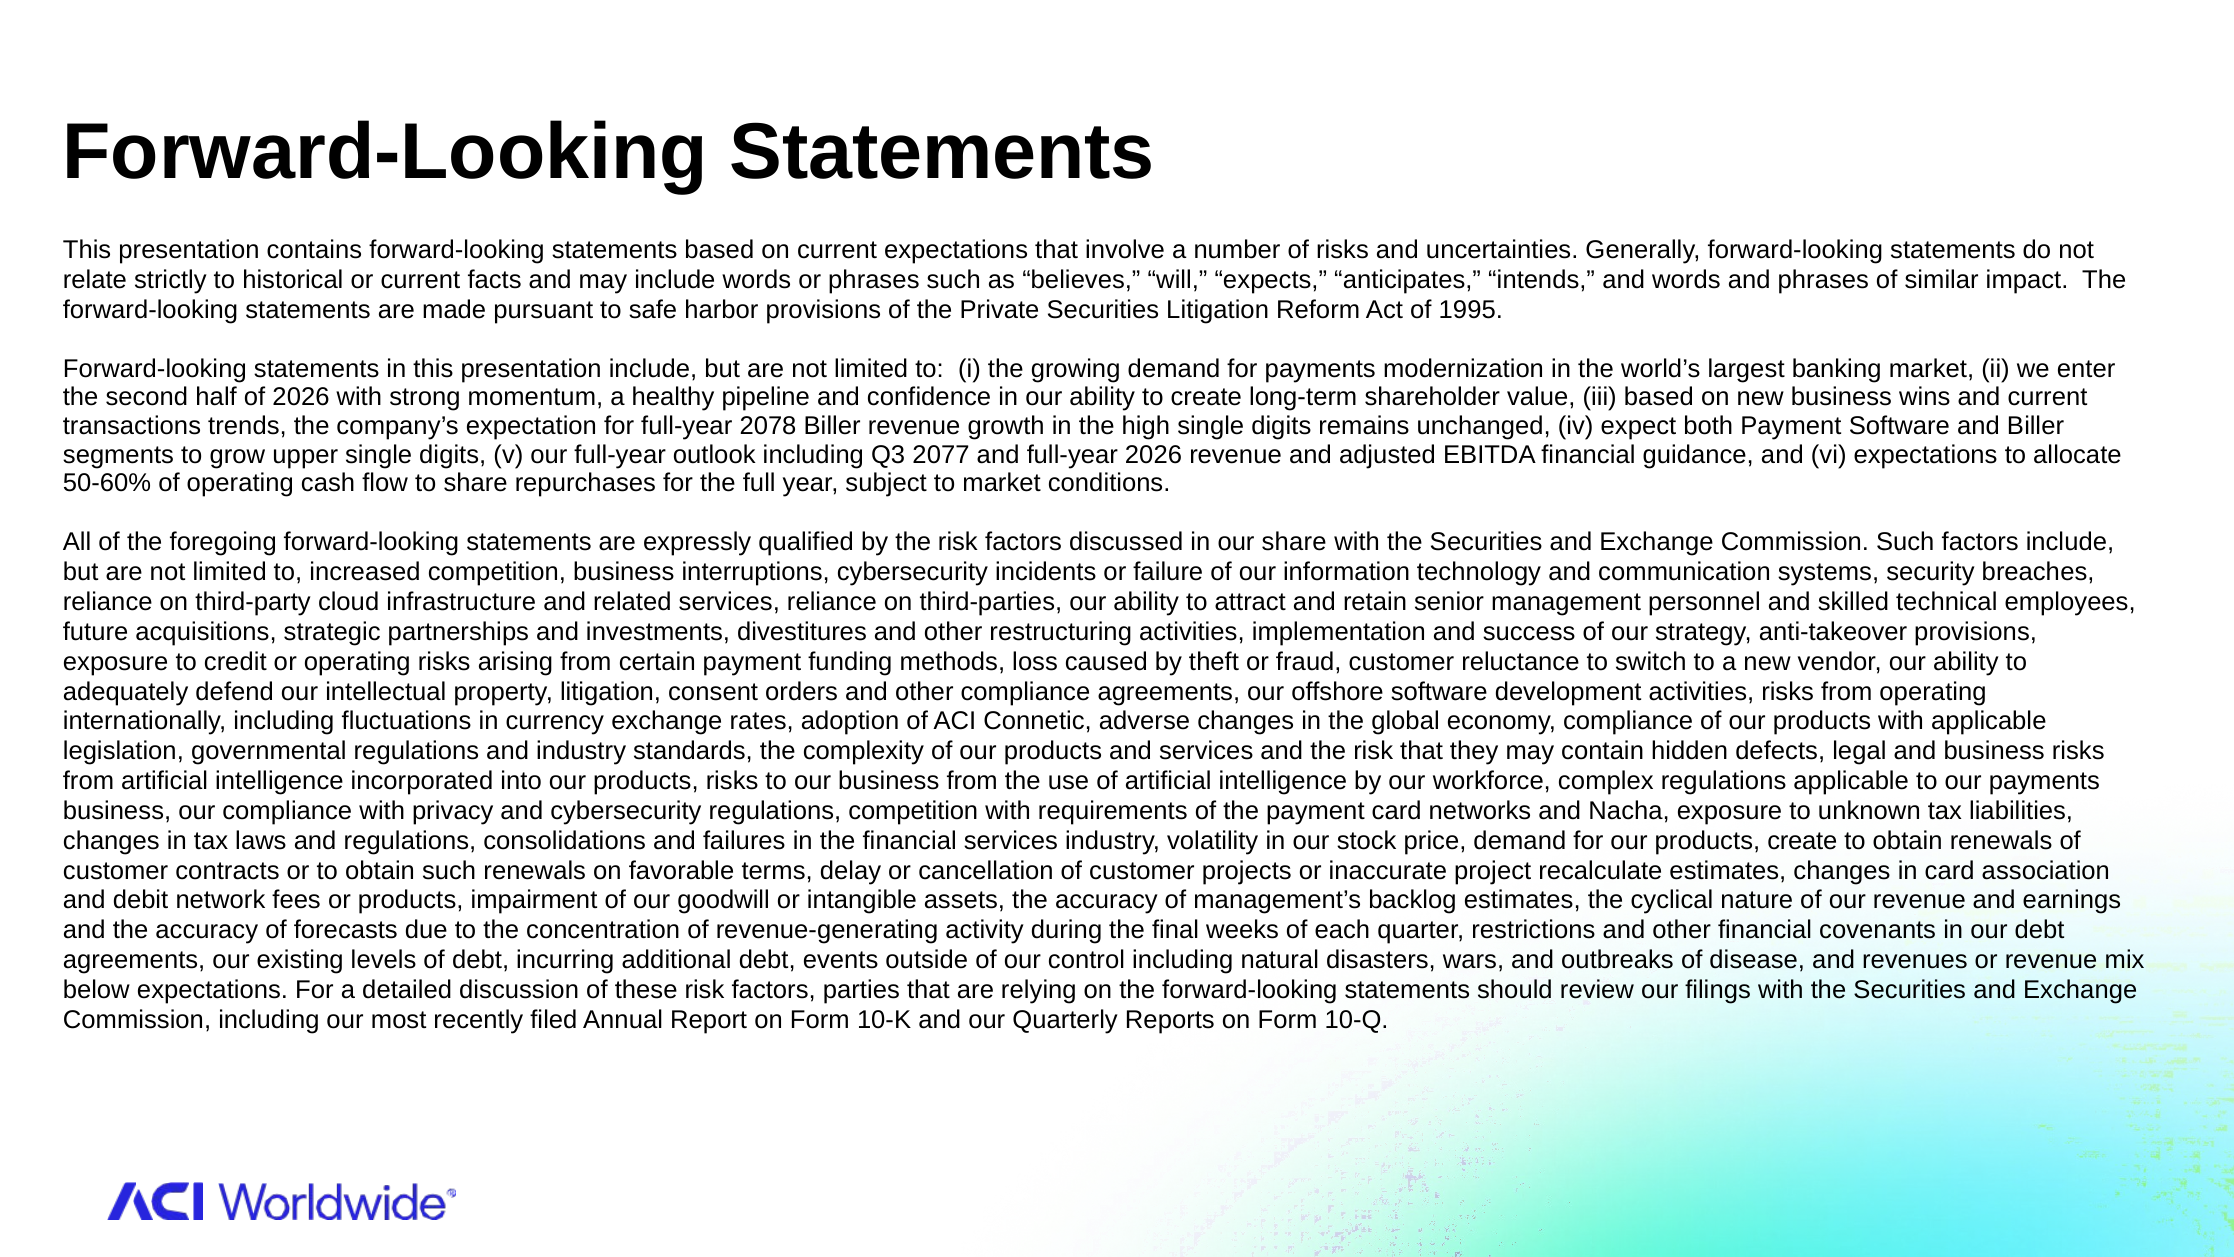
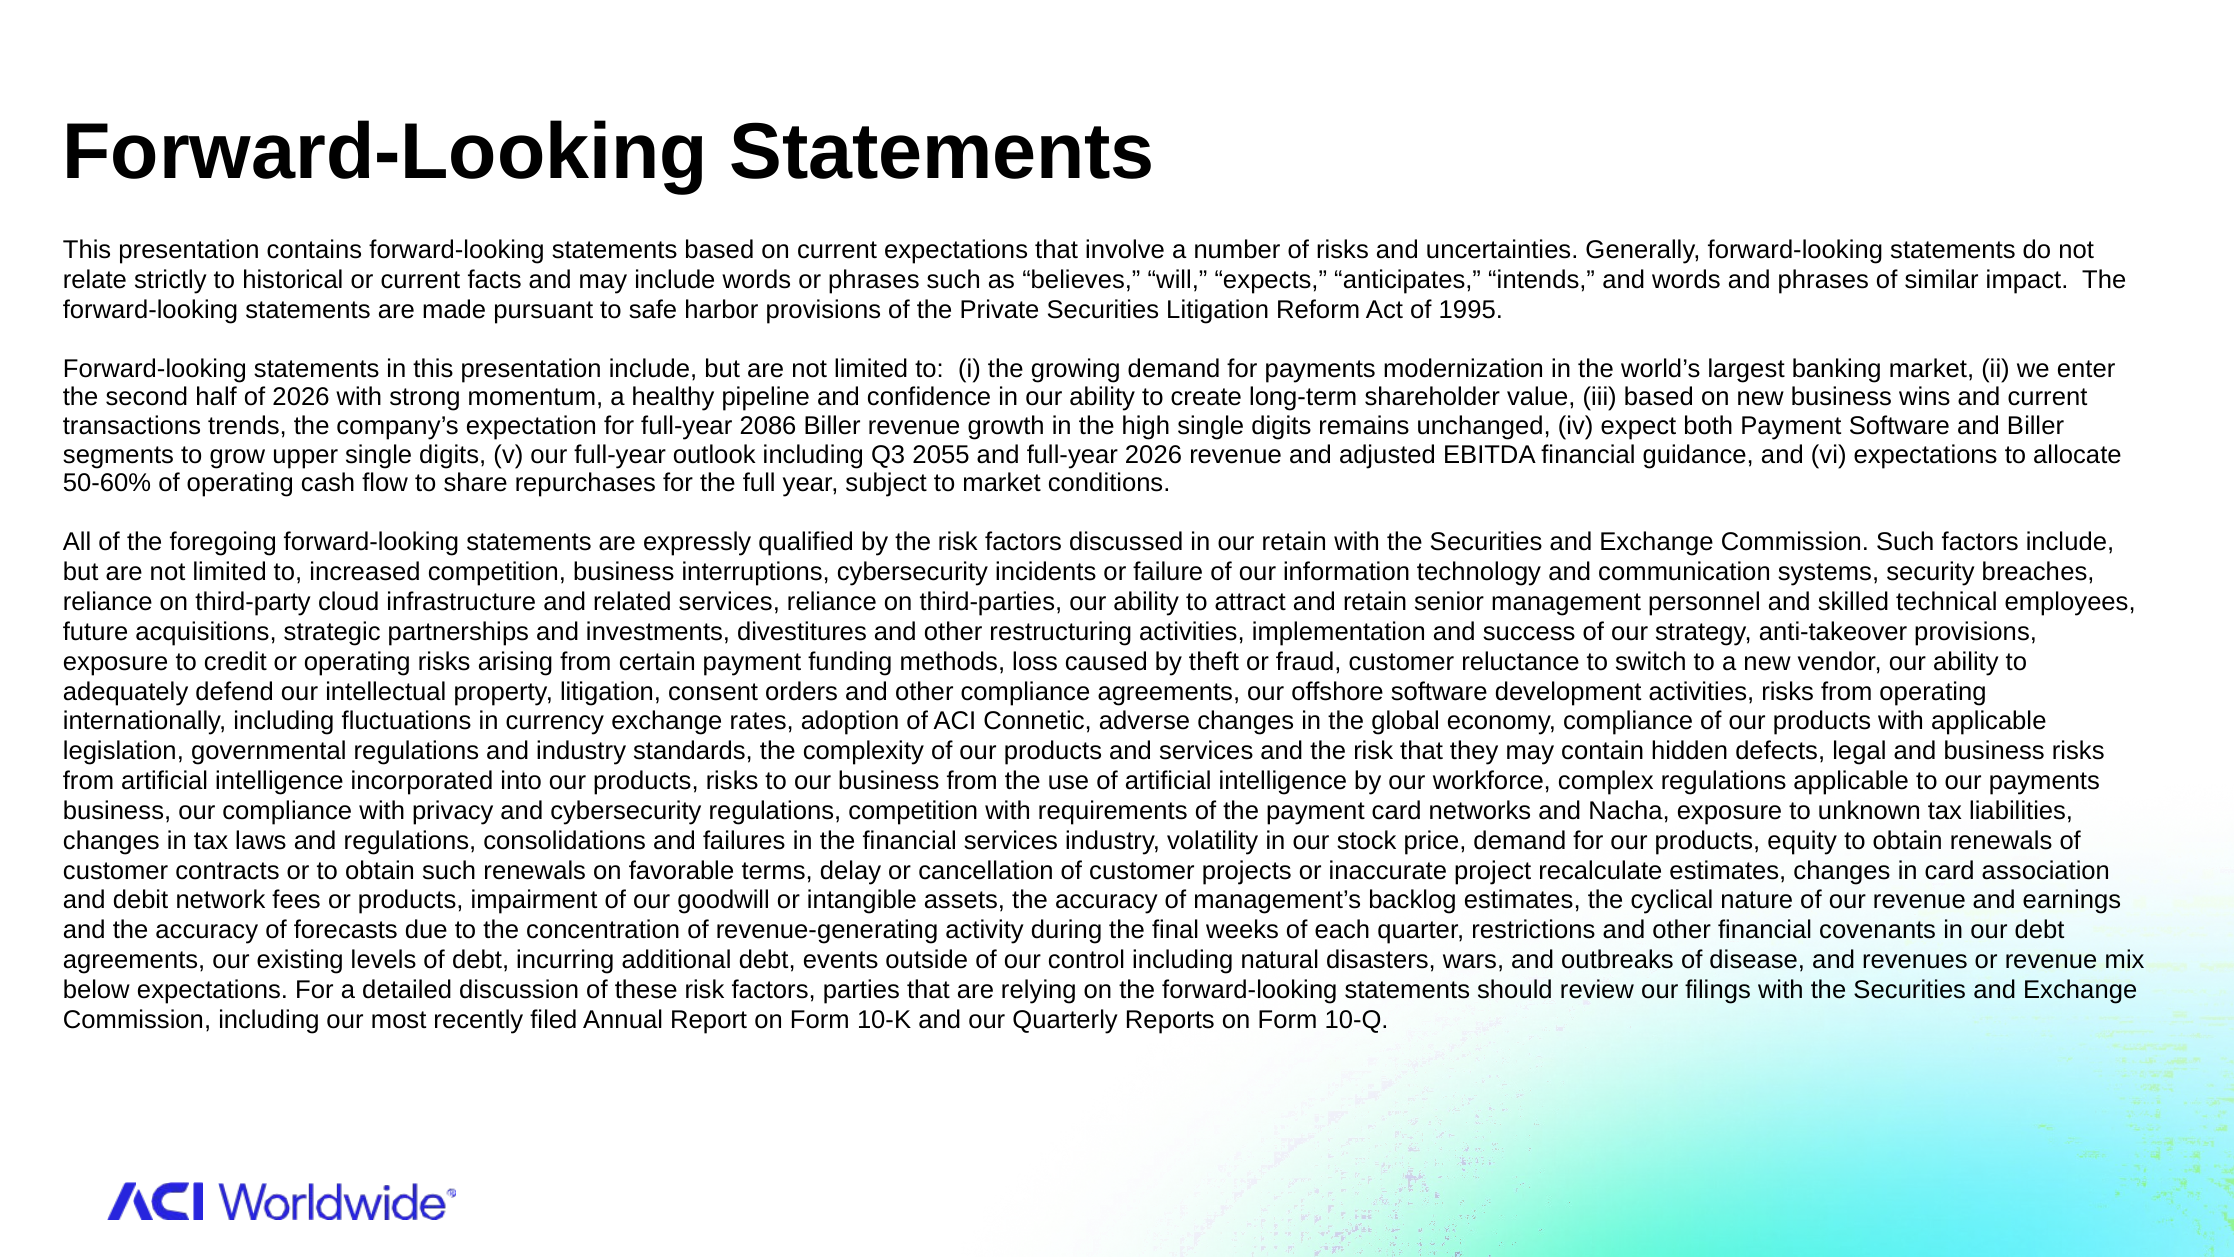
2078: 2078 -> 2086 (768, 426)
2077: 2077 -> 2055 (941, 454)
our share: share -> retain (1294, 542)
products create: create -> equity (1802, 841)
